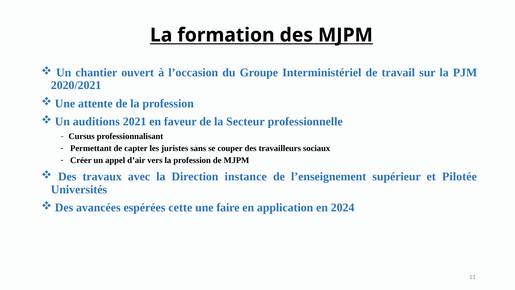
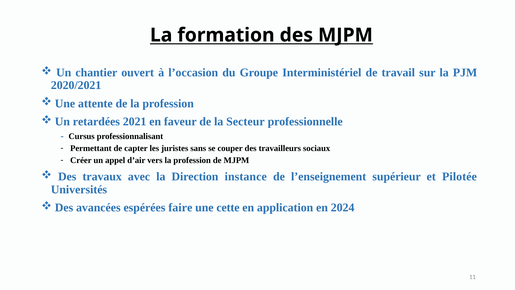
auditions: auditions -> retardées (96, 121)
cette: cette -> faire (180, 207)
faire: faire -> cette (228, 207)
